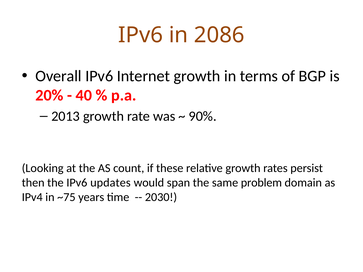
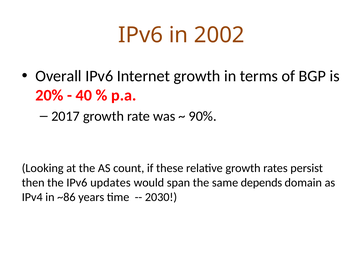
2086: 2086 -> 2002 (219, 35)
2013: 2013 -> 2017 (66, 116)
problem: problem -> depends (261, 183)
~75: ~75 -> ~86 (66, 197)
